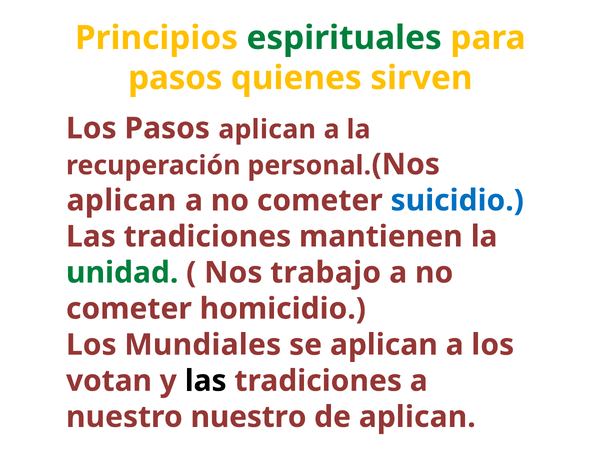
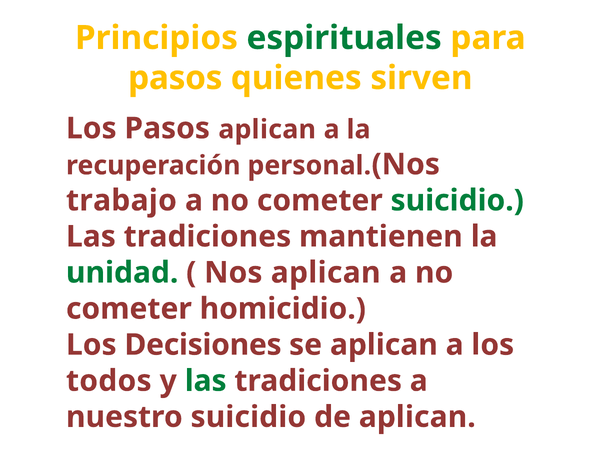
aplican: aplican -> trabajo (121, 200)
suicidio colour: blue -> green (457, 200)
Nos trabajo: trabajo -> aplican (326, 273)
Mundiales: Mundiales -> Decisiones (203, 345)
votan: votan -> todos (109, 381)
las colour: black -> green (206, 381)
nuestro nuestro: nuestro -> suicidio (248, 417)
